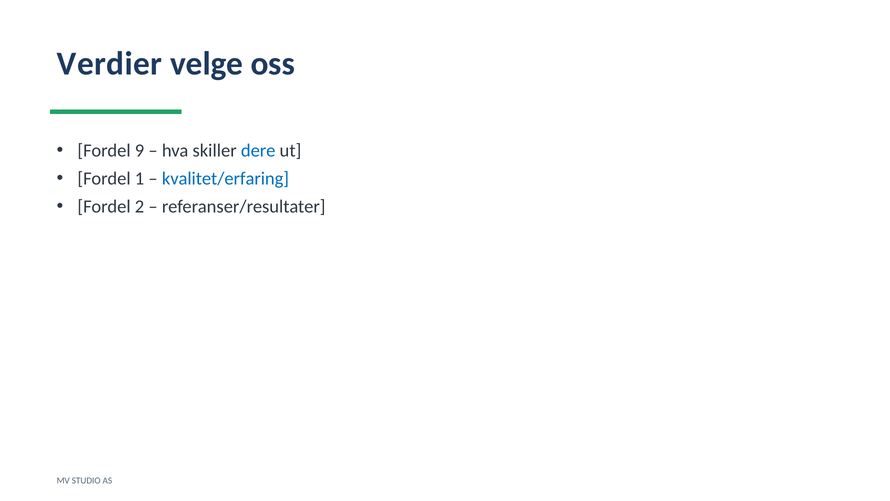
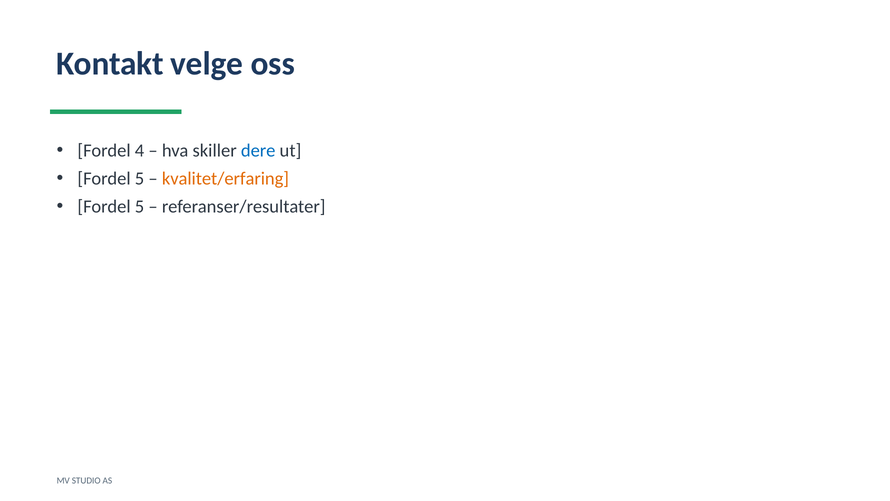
Verdier: Verdier -> Kontakt (110, 64)
9: 9 -> 4 (140, 151)
1: 1 -> 5 (140, 179)
kvalitet/erfaring colour: blue -> orange (225, 179)
2: 2 -> 5 (140, 206)
